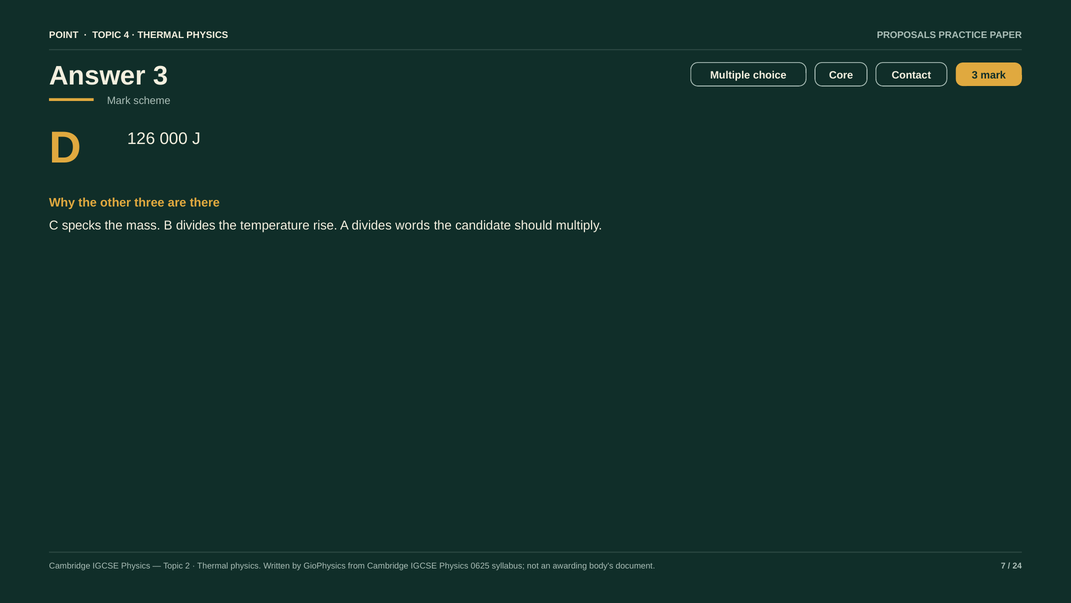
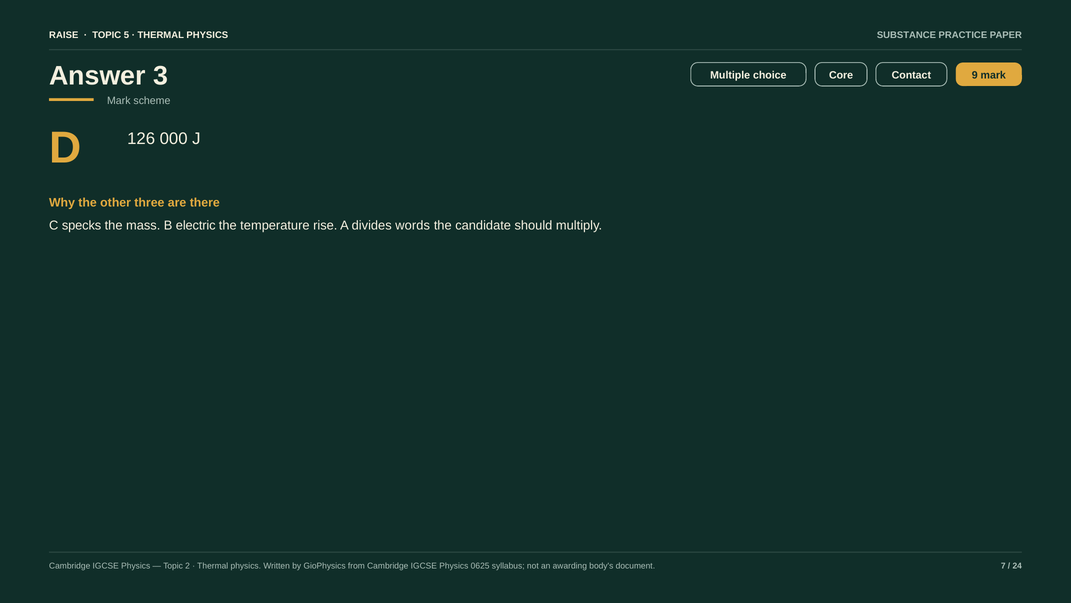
POINT: POINT -> RAISE (64, 35)
4: 4 -> 5 (126, 35)
PROPOSALS: PROPOSALS -> SUBSTANCE (906, 35)
3 3: 3 -> 9 (975, 75)
B divides: divides -> electric (196, 225)
